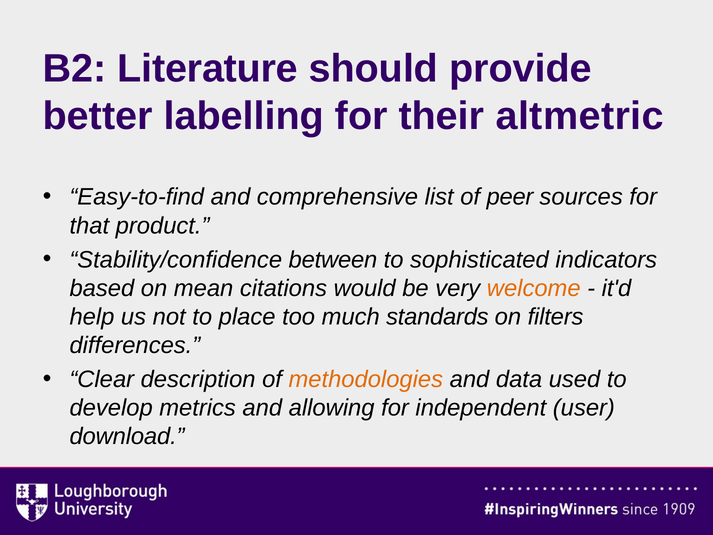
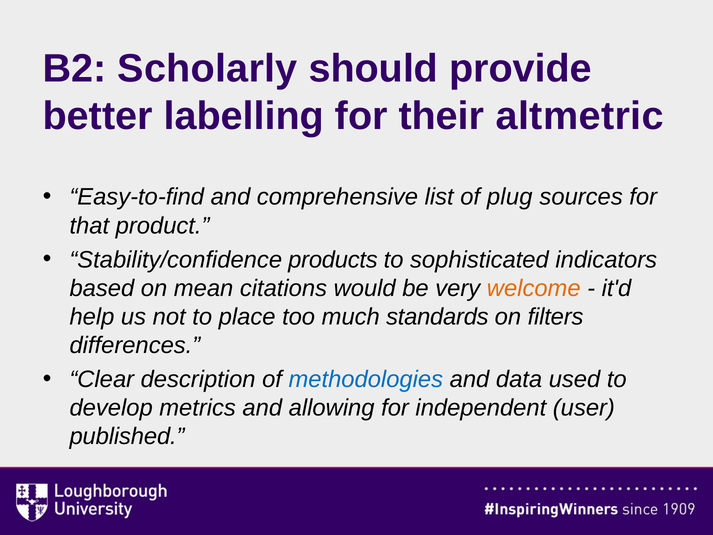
Literature: Literature -> Scholarly (207, 69)
peer: peer -> plug (510, 197)
between: between -> products (333, 260)
methodologies colour: orange -> blue (366, 379)
download: download -> published (127, 436)
